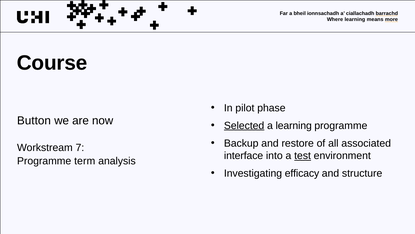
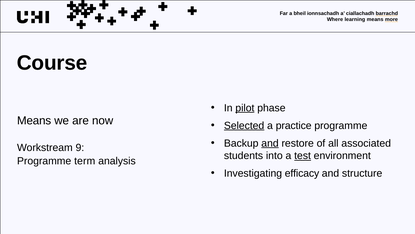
pilot underline: none -> present (245, 108)
Button: Button -> Means (34, 120)
a learning: learning -> practice (294, 125)
and underline: none -> present (270, 143)
7: 7 -> 9 (80, 148)
interface: interface -> students (244, 155)
